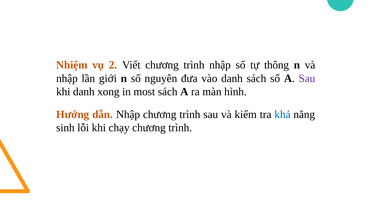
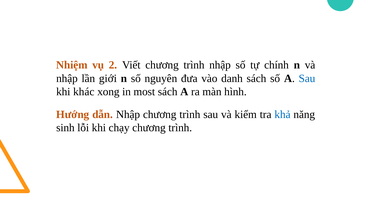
thông: thông -> chính (276, 65)
Sau colour: purple -> blue (307, 78)
khi danh: danh -> khác (84, 92)
